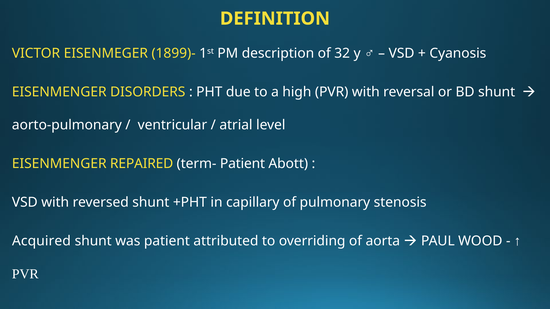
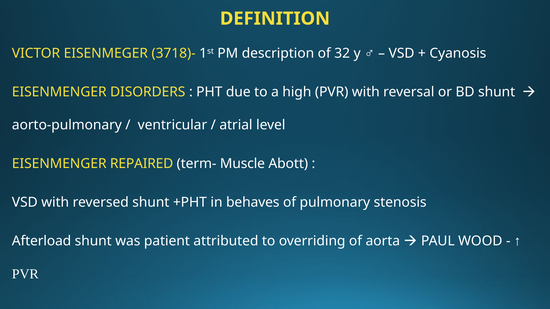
1899)-: 1899)- -> 3718)- (174, 53)
term- Patient: Patient -> Muscle (242, 164)
capillary: capillary -> behaves (253, 203)
Acquired: Acquired -> Afterload (42, 241)
